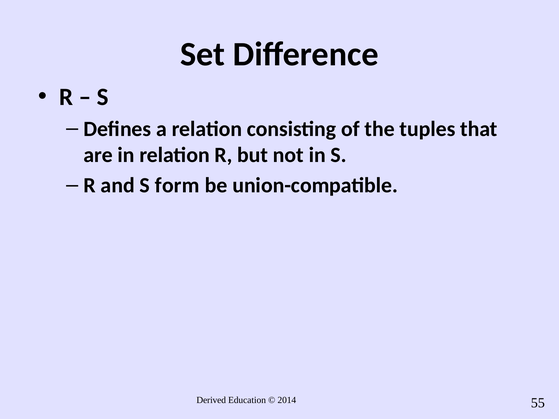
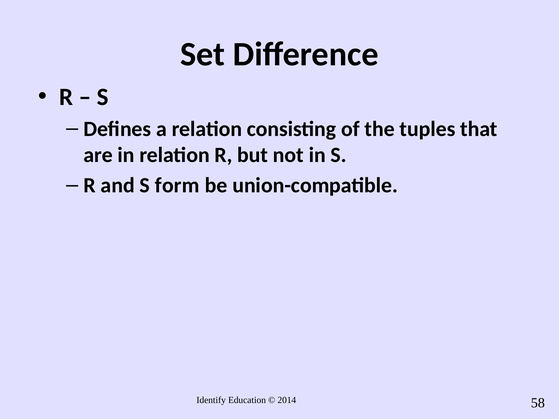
Derived: Derived -> Identify (211, 400)
55: 55 -> 58 (538, 403)
